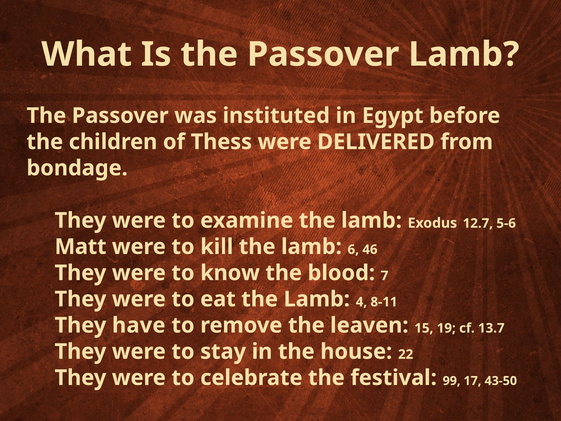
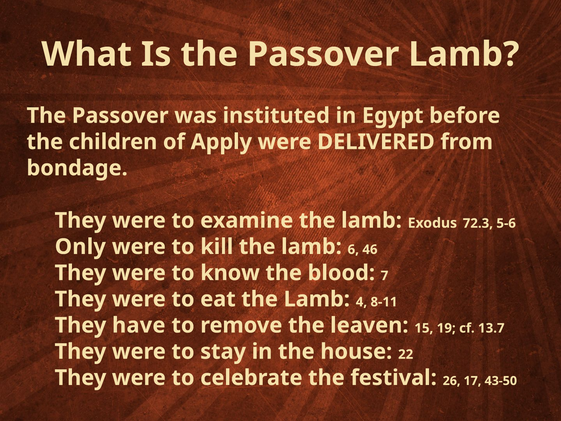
Thess: Thess -> Apply (221, 142)
12.7: 12.7 -> 72.3 (478, 223)
Matt: Matt -> Only (80, 247)
99: 99 -> 26 (452, 381)
